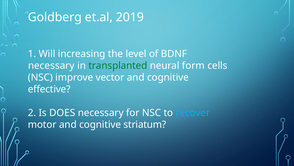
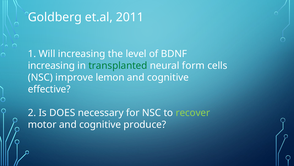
2019: 2019 -> 2011 (130, 17)
necessary: necessary -> increasing (51, 65)
vector: vector -> lemon (110, 77)
recover colour: light blue -> light green (193, 112)
striatum: striatum -> produce (145, 124)
